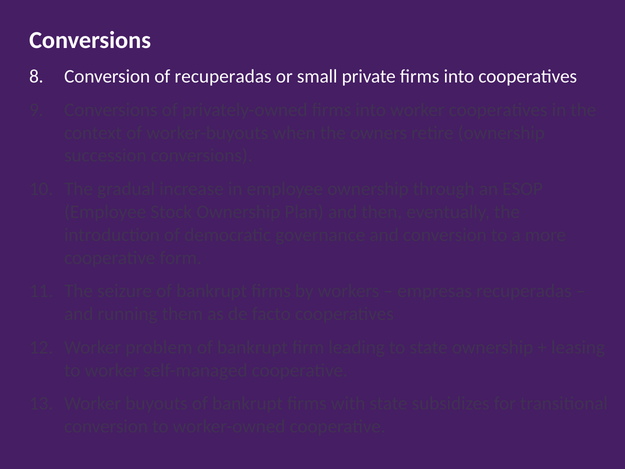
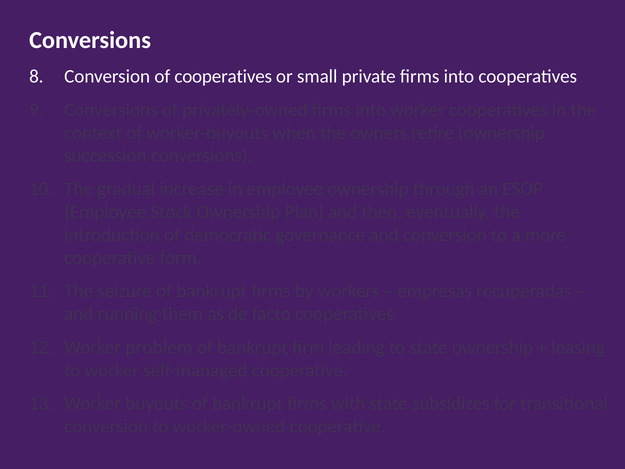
of recuperadas: recuperadas -> cooperatives (223, 76)
